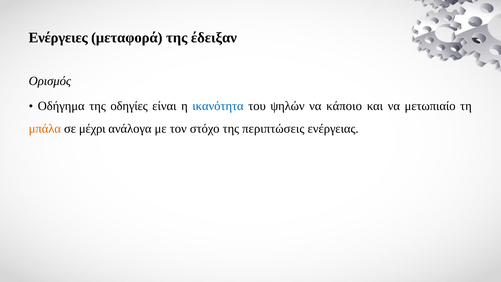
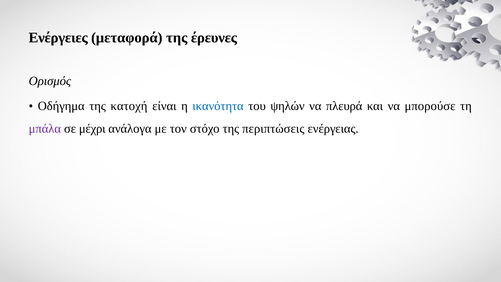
έδειξαν: έδειξαν -> έρευνες (214, 38)
οδηγίες: οδηγίες -> κατοχή (129, 106)
κάποιο: κάποιο -> πλευρά (344, 106)
μετωπιαίο: μετωπιαίο -> μπορούσε (430, 106)
μπάλα colour: orange -> purple (45, 129)
